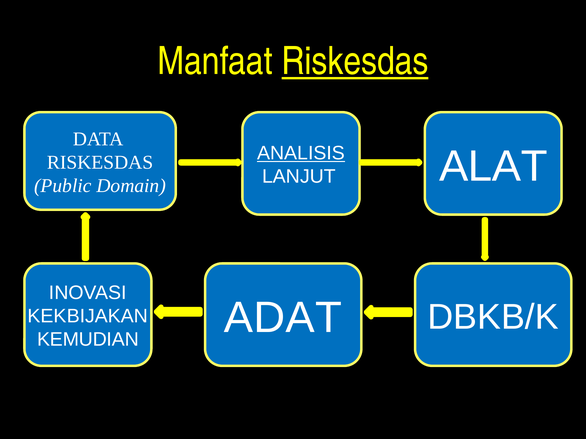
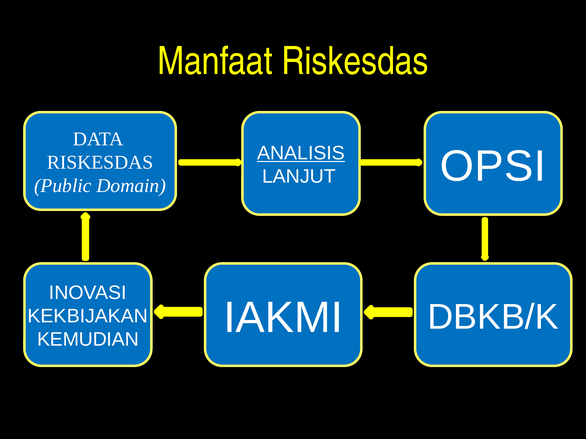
Riskesdas underline: present -> none (355, 61)
ALAT: ALAT -> OPSI (493, 167)
ADAT: ADAT -> IAKMI (283, 318)
